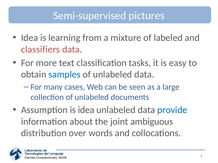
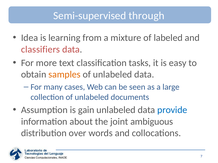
pictures: pictures -> through (147, 16)
samples colour: blue -> orange (64, 75)
is idea: idea -> gain (86, 110)
